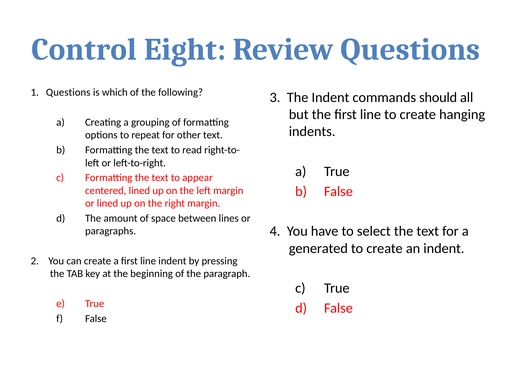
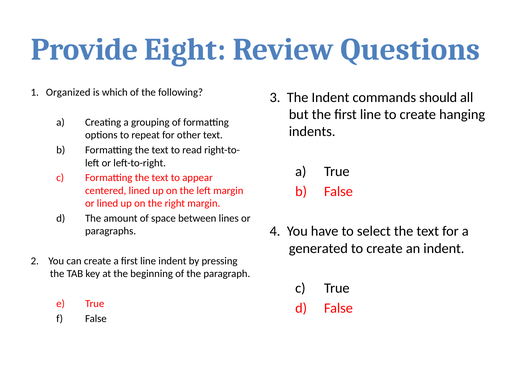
Control: Control -> Provide (84, 50)
1 Questions: Questions -> Organized (68, 92)
